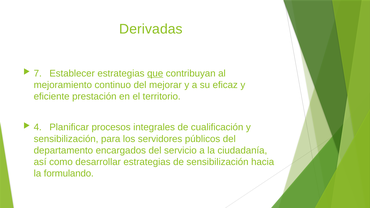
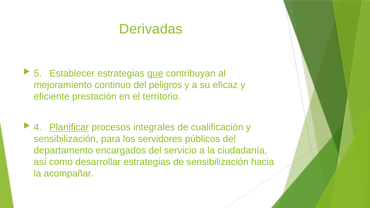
7: 7 -> 5 (38, 73)
mejorar: mejorar -> peligros (165, 85)
Planificar underline: none -> present (69, 127)
formulando: formulando -> acompañar (69, 174)
